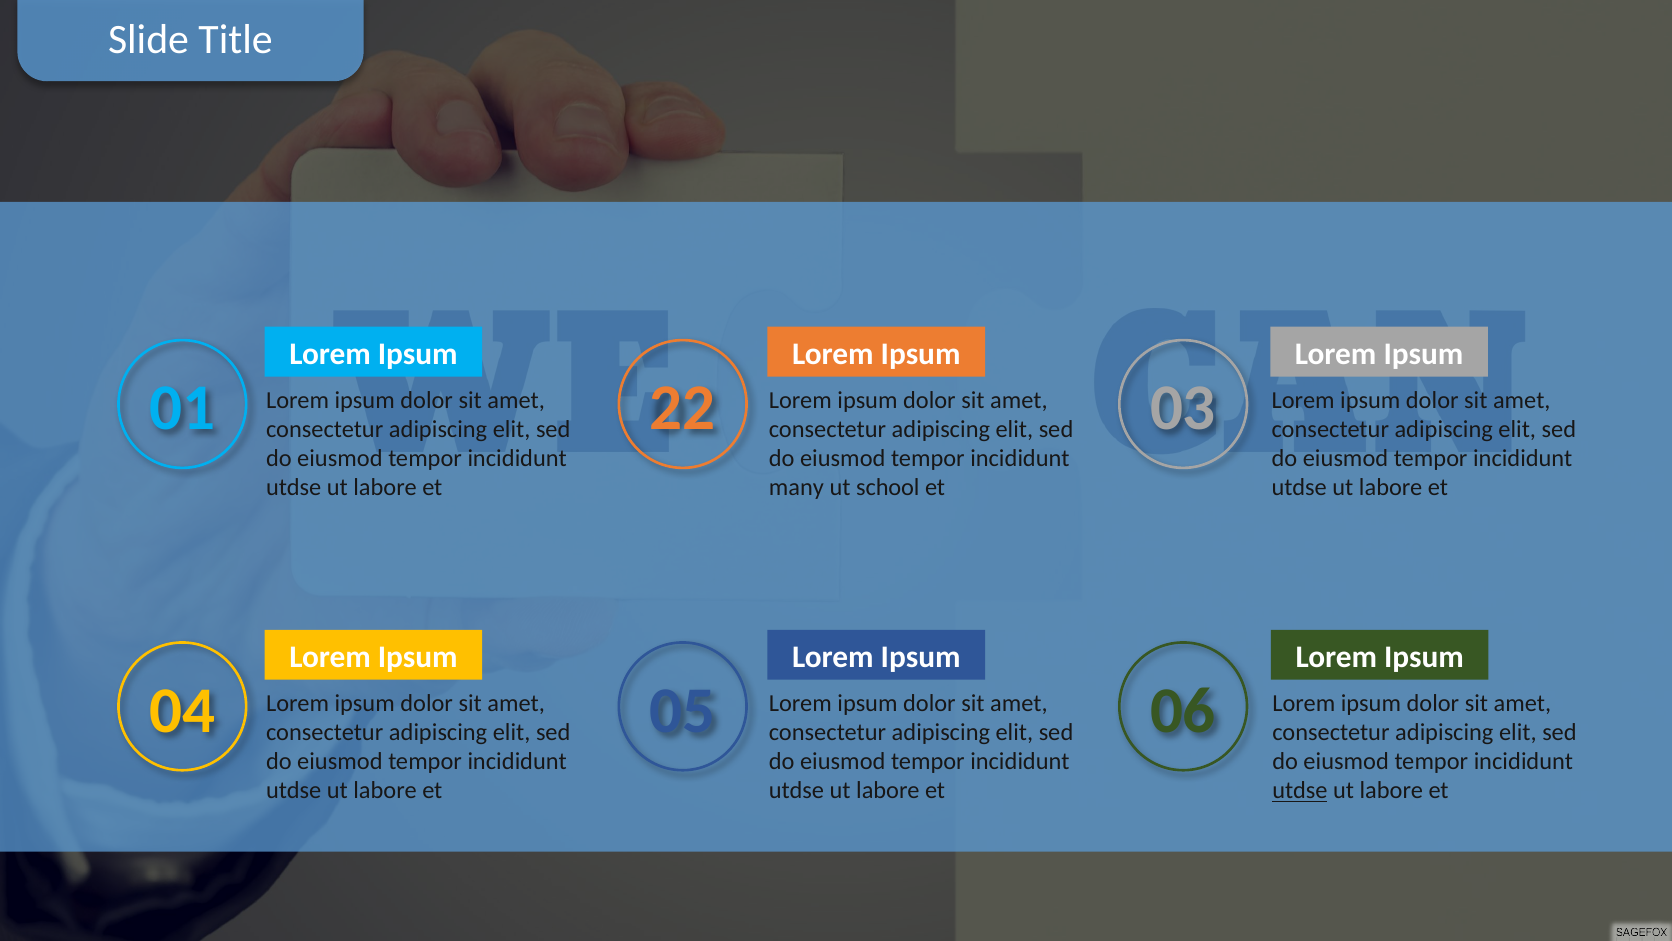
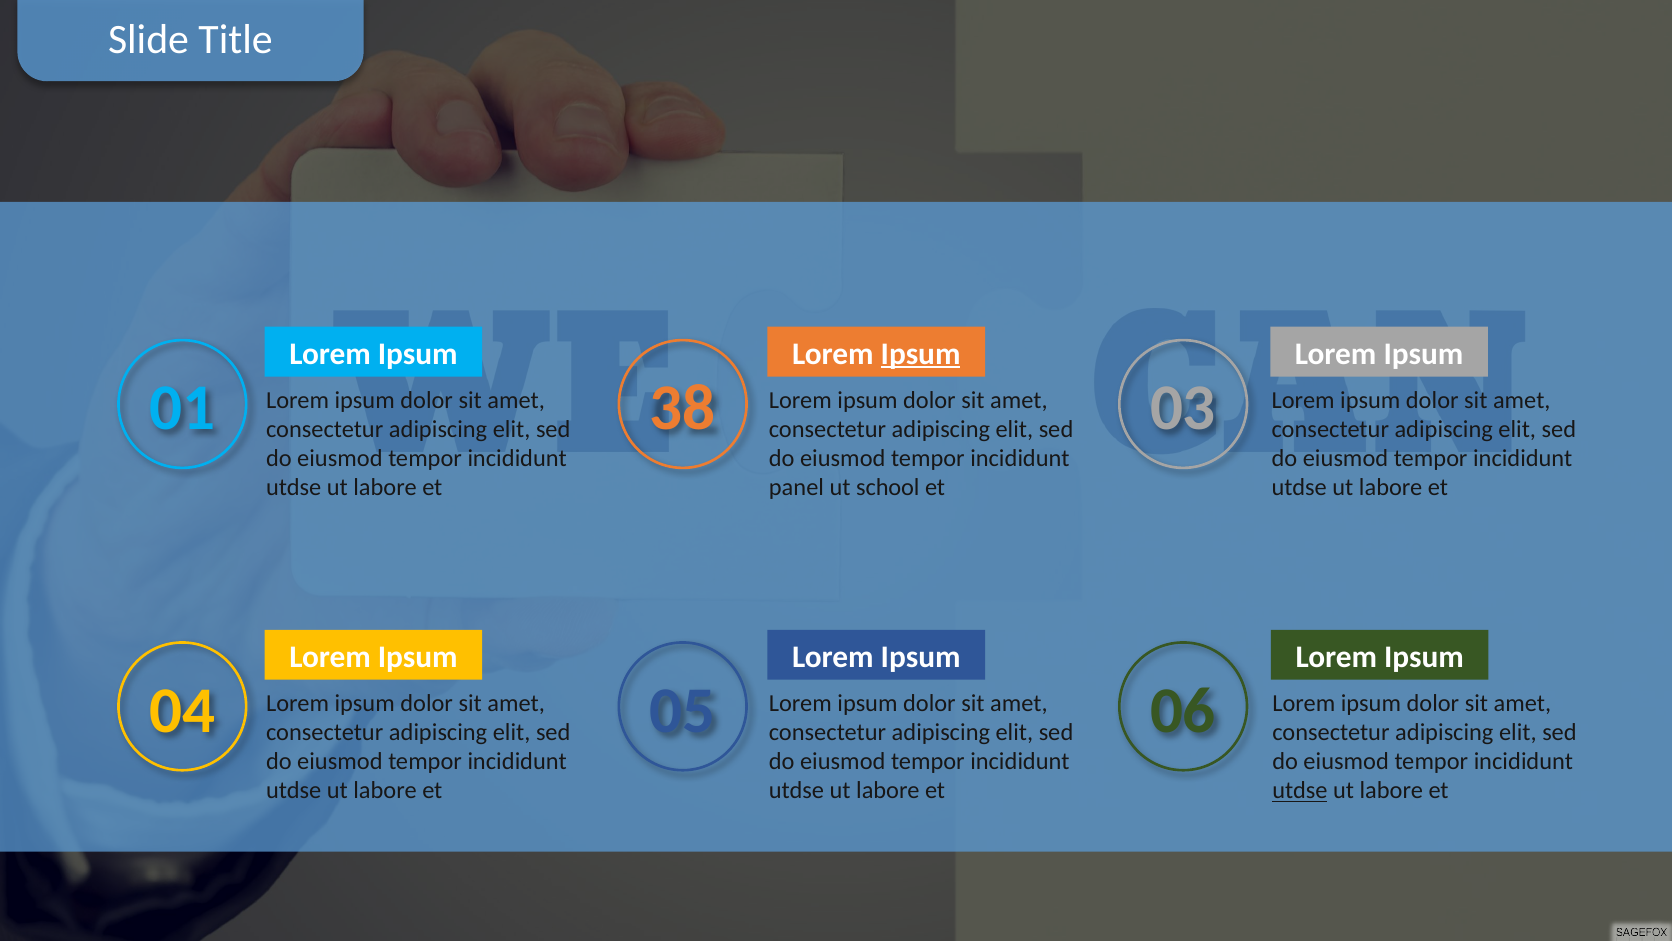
Ipsum underline: none -> present (921, 354)
22: 22 -> 38 (683, 408)
many: many -> panel (796, 488)
